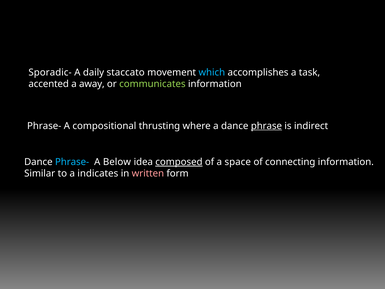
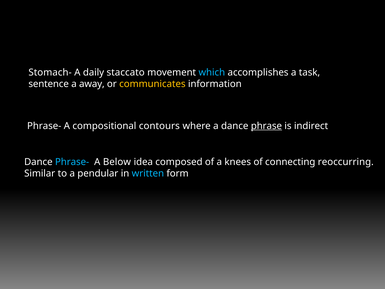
Sporadic-: Sporadic- -> Stomach- (50, 72)
accented: accented -> sentence (49, 84)
communicates colour: light green -> yellow (152, 84)
thrusting: thrusting -> contours (159, 126)
composed underline: present -> none (179, 162)
space: space -> knees (238, 162)
connecting information: information -> reoccurring (346, 162)
indicates: indicates -> pendular (98, 173)
written colour: pink -> light blue (148, 173)
